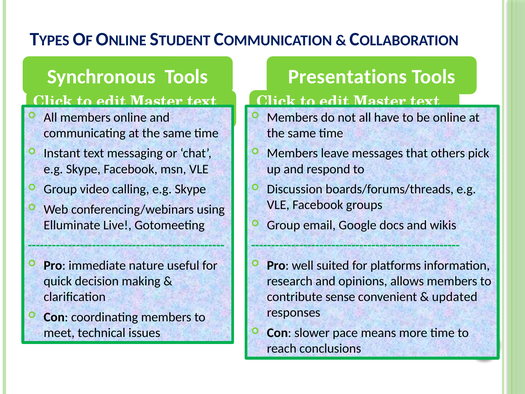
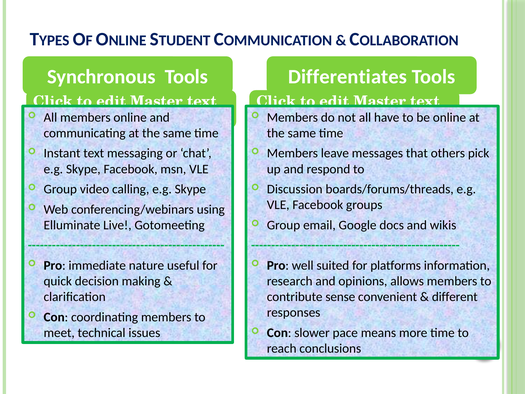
Presentations: Presentations -> Differentiates (348, 77)
updated: updated -> different (455, 297)
